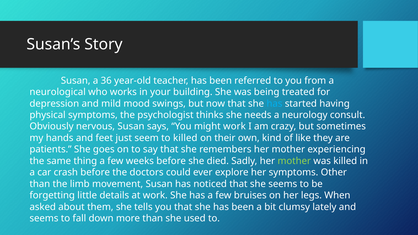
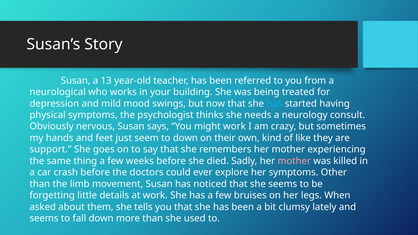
36: 36 -> 13 (106, 81)
to killed: killed -> down (185, 138)
patients: patients -> support (51, 150)
mother colour: light green -> pink (294, 161)
